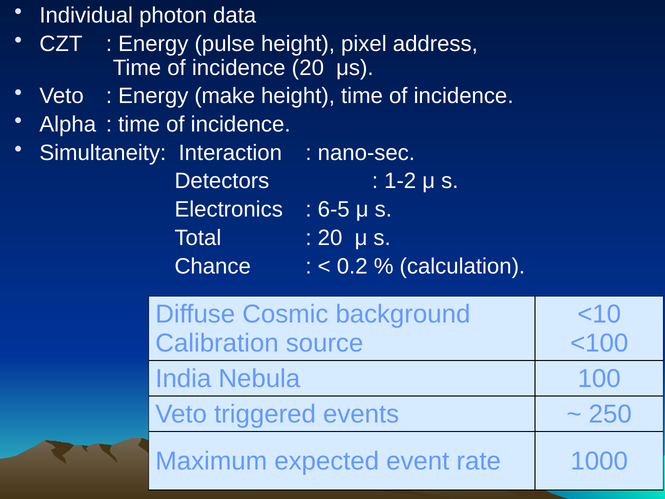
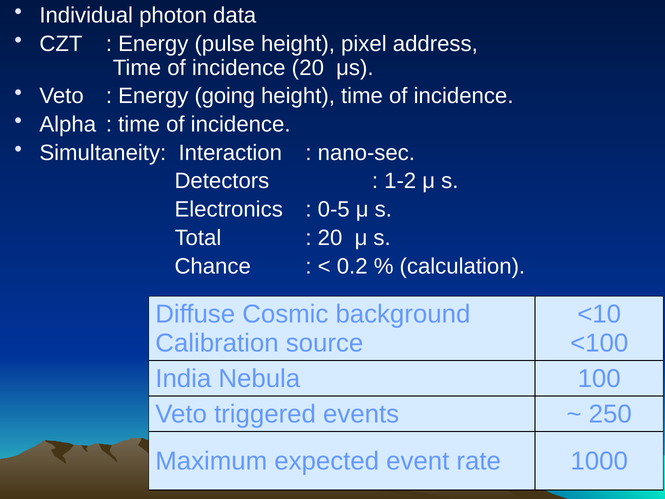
make: make -> going (225, 96)
6-5: 6-5 -> 0-5 (334, 209)
